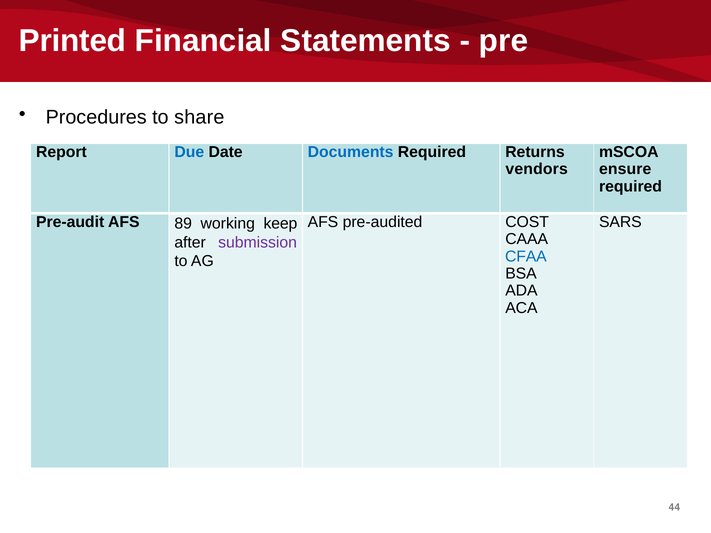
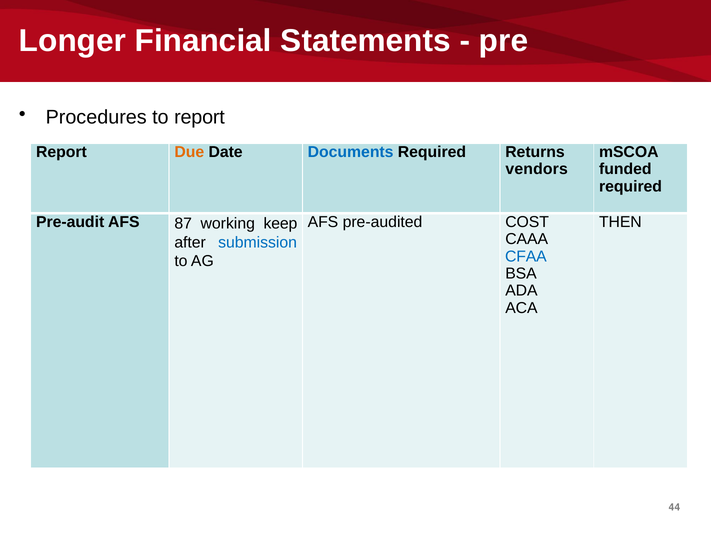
Printed: Printed -> Longer (72, 41)
to share: share -> report (200, 118)
Due colour: blue -> orange (189, 152)
ensure: ensure -> funded (625, 169)
89: 89 -> 87 (183, 224)
SARS: SARS -> THEN (620, 222)
submission colour: purple -> blue (258, 242)
